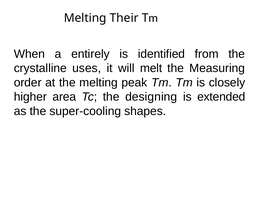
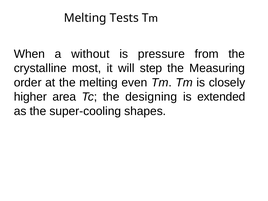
Their: Their -> Tests (124, 18)
entirely: entirely -> without (90, 54)
identified: identified -> pressure (161, 54)
uses: uses -> most (87, 68)
melt: melt -> step (151, 68)
peak: peak -> even (134, 83)
